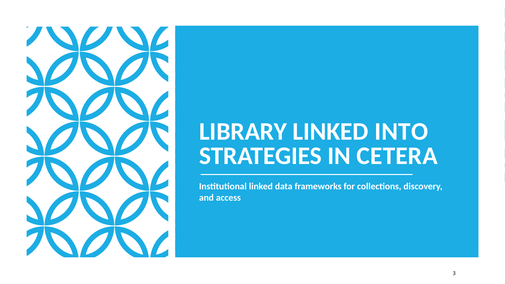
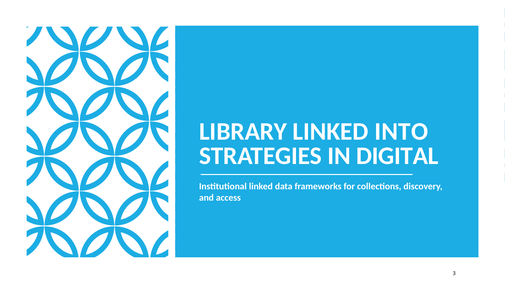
CETERA: CETERA -> DIGITAL (397, 156)
